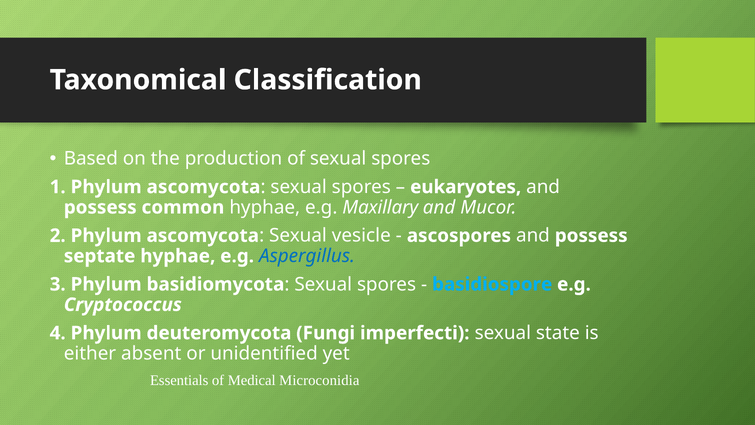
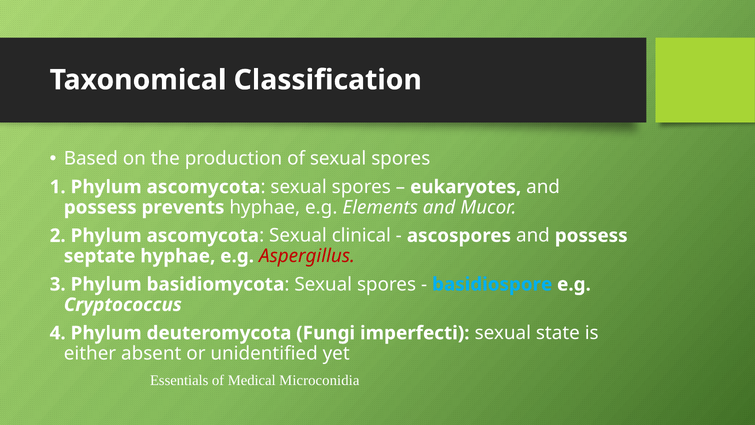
common: common -> prevents (183, 207)
Maxillary: Maxillary -> Elements (380, 207)
vesicle: vesicle -> clinical (361, 235)
Aspergillus colour: blue -> red (307, 256)
